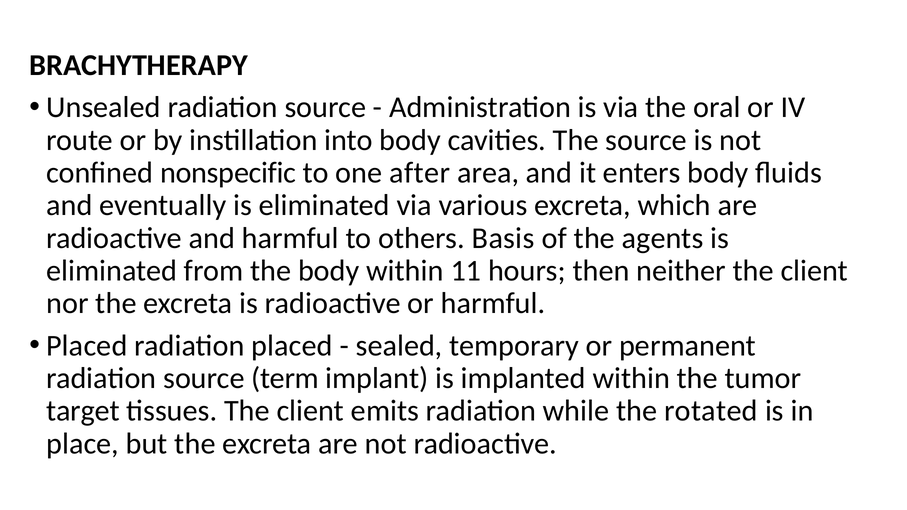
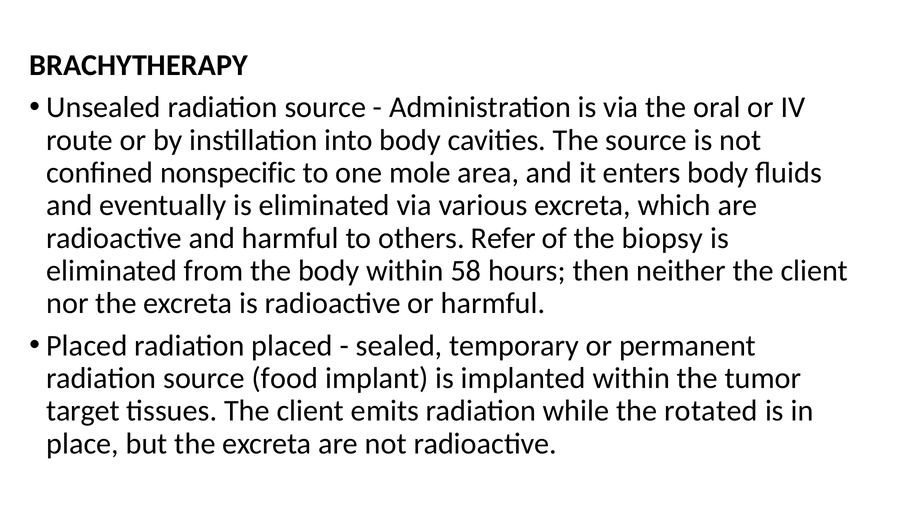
after: after -> mole (420, 173)
Basis: Basis -> Refer (503, 238)
agents: agents -> biopsy (662, 238)
11: 11 -> 58 (466, 271)
term: term -> food (285, 378)
